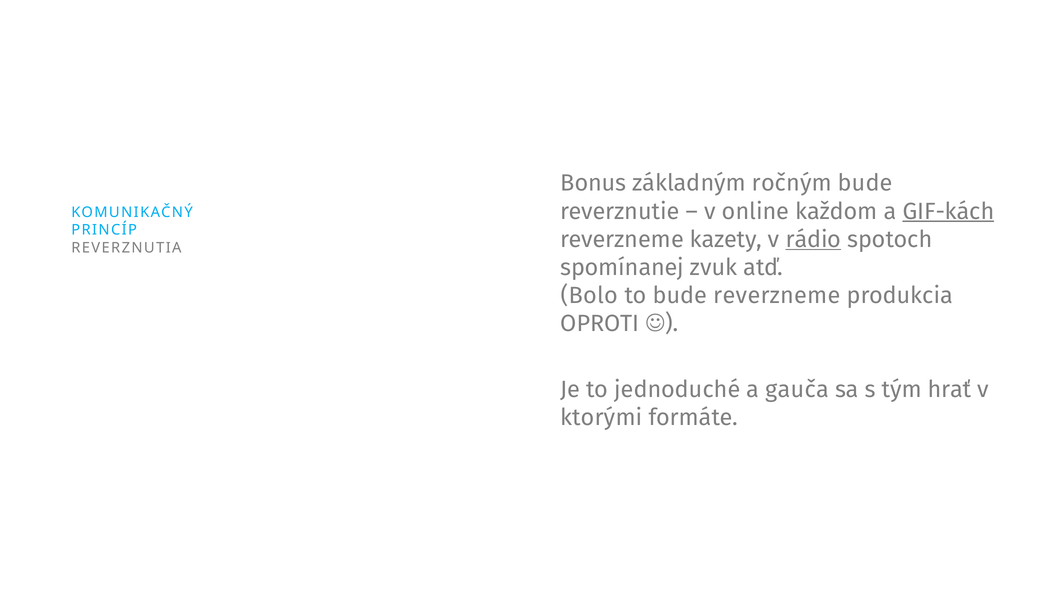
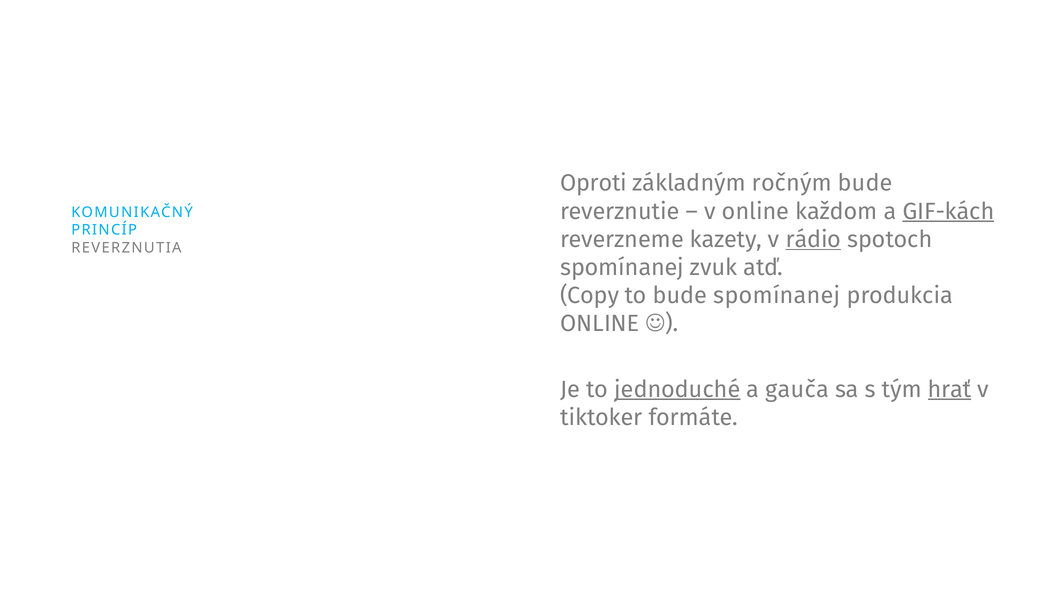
Bonus: Bonus -> Oproti (593, 183)
Bolo: Bolo -> Copy (590, 296)
bude reverzneme: reverzneme -> spomínanej (777, 296)
OPROTI: OPROTI -> ONLINE (600, 324)
jednoduché underline: none -> present (677, 390)
hrať underline: none -> present (950, 390)
ktorými: ktorými -> tiktoker (601, 418)
